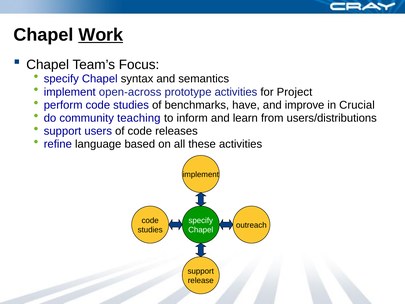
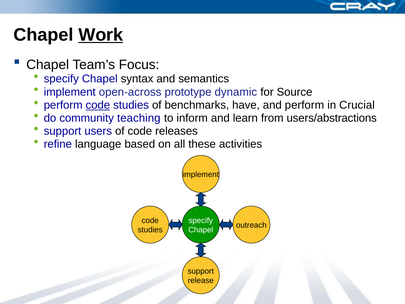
prototype activities: activities -> dynamic (236, 92)
Project: Project -> Source (295, 92)
code underline: none -> present (98, 105)
and improve: improve -> perform (304, 105)
users/distributions: users/distributions -> users/abstractions (332, 118)
